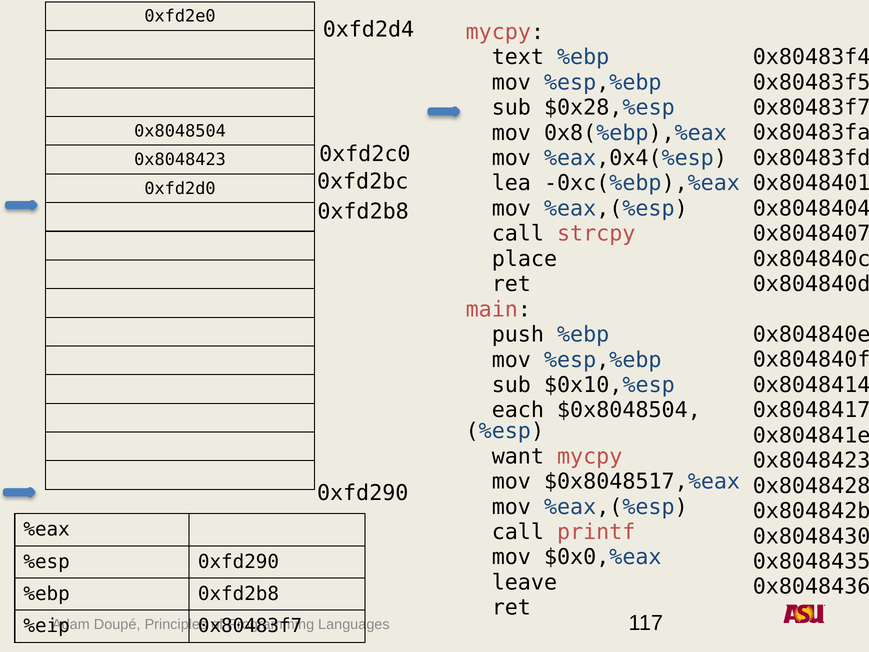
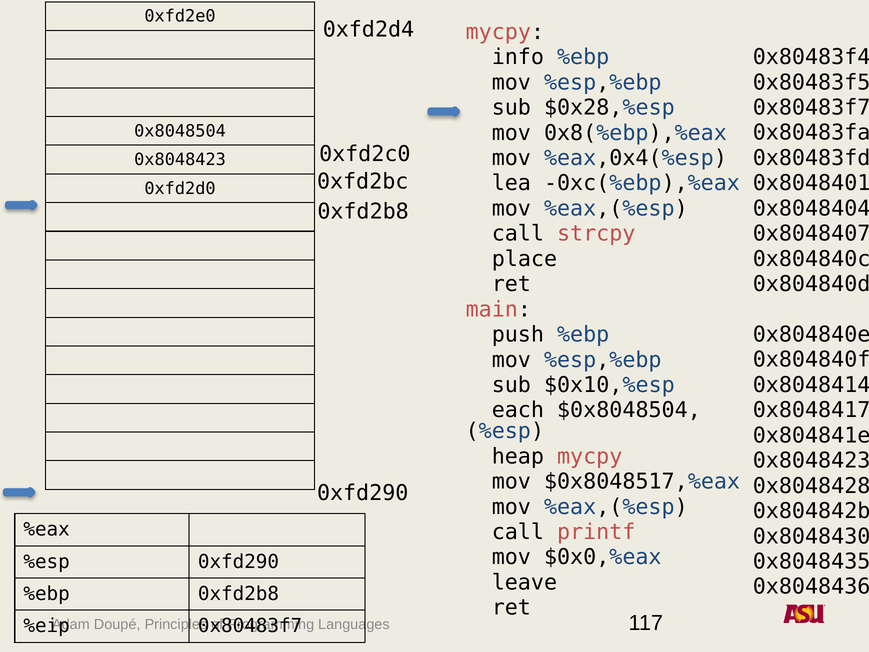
text: text -> info (518, 57)
want: want -> heap (518, 456)
